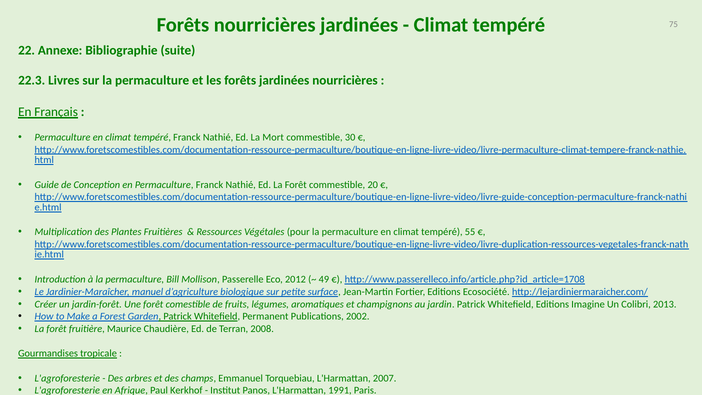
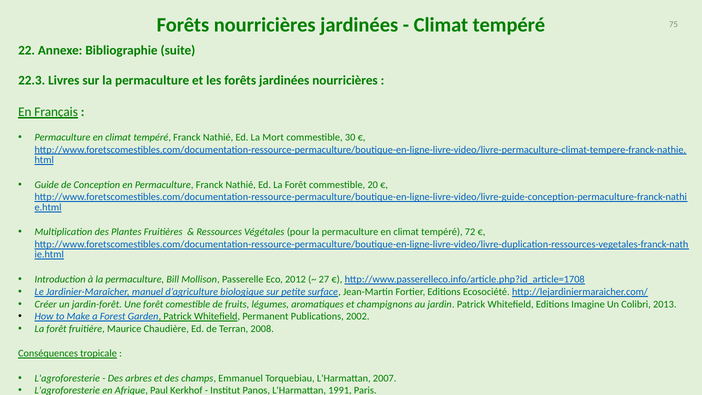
55: 55 -> 72 (470, 232)
49: 49 -> 27 (324, 279)
Gourmandises: Gourmandises -> Conséquences (48, 353)
